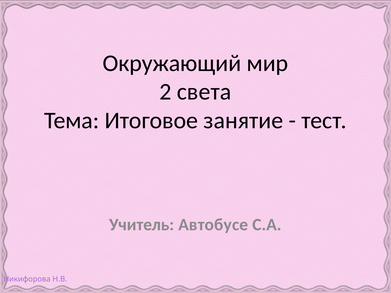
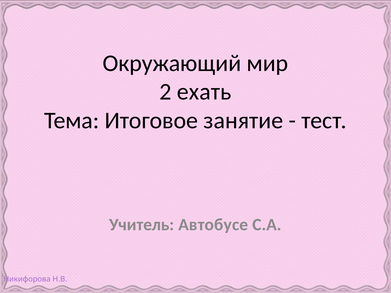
света: света -> ехать (204, 92)
